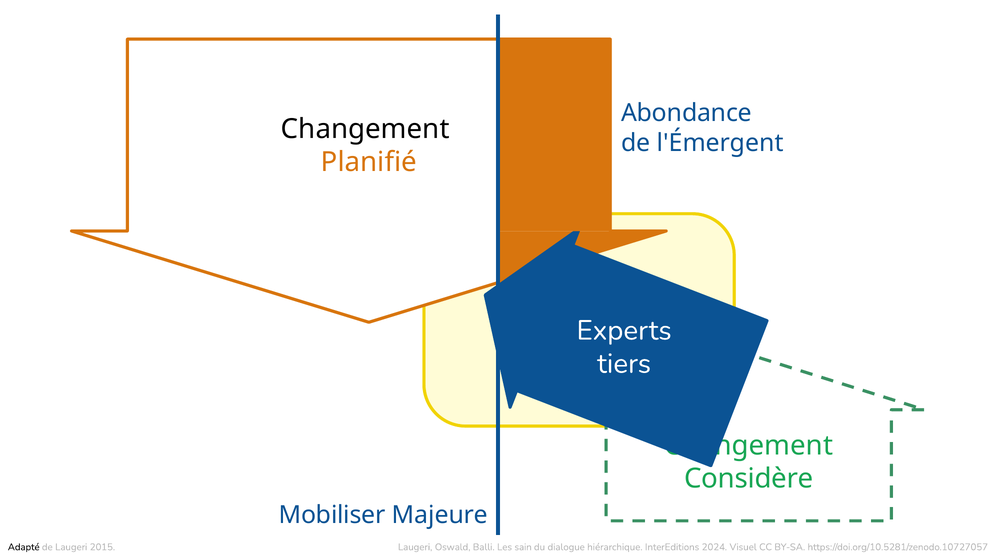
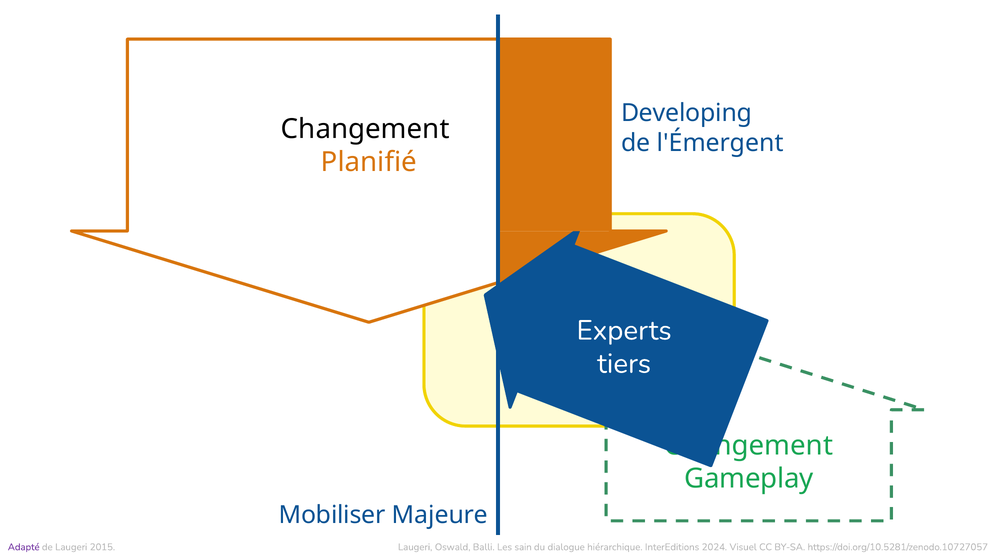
Abondance: Abondance -> Developing (687, 113)
Considère: Considère -> Gameplay (749, 479)
Adapté colour: black -> purple (24, 547)
